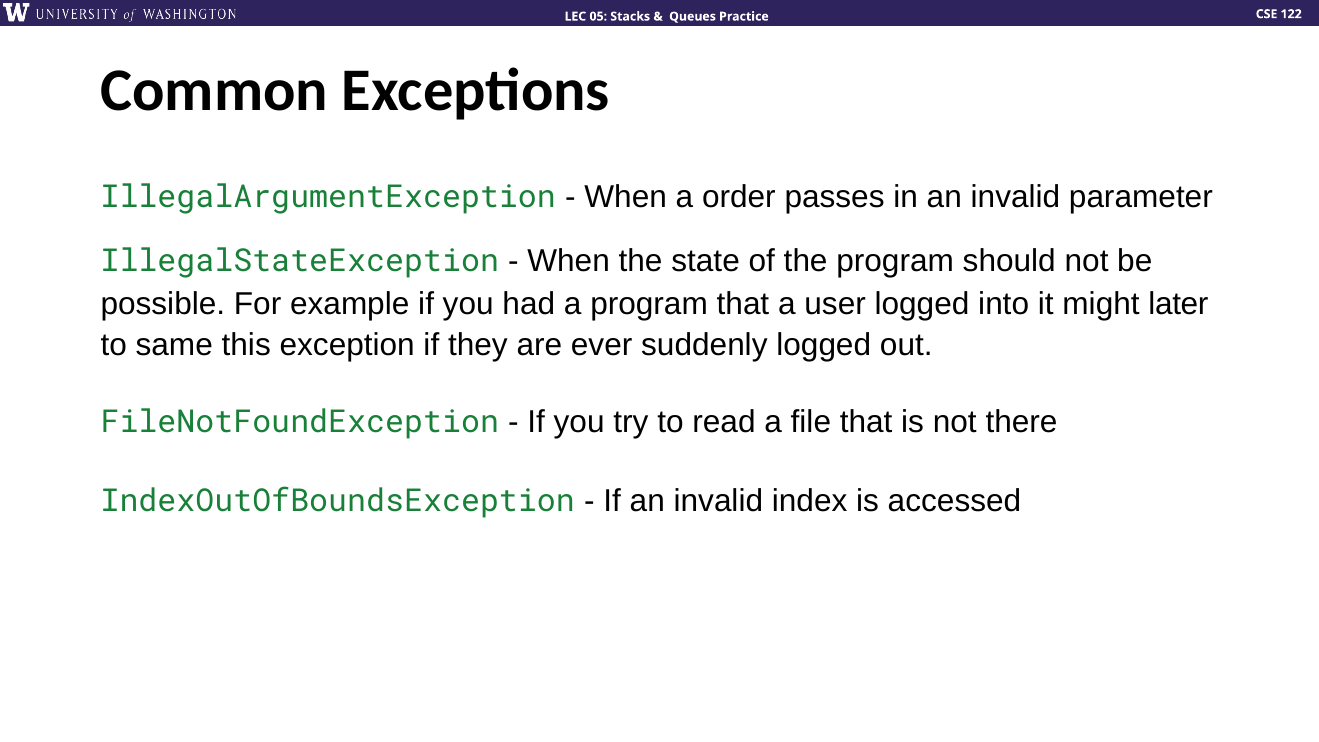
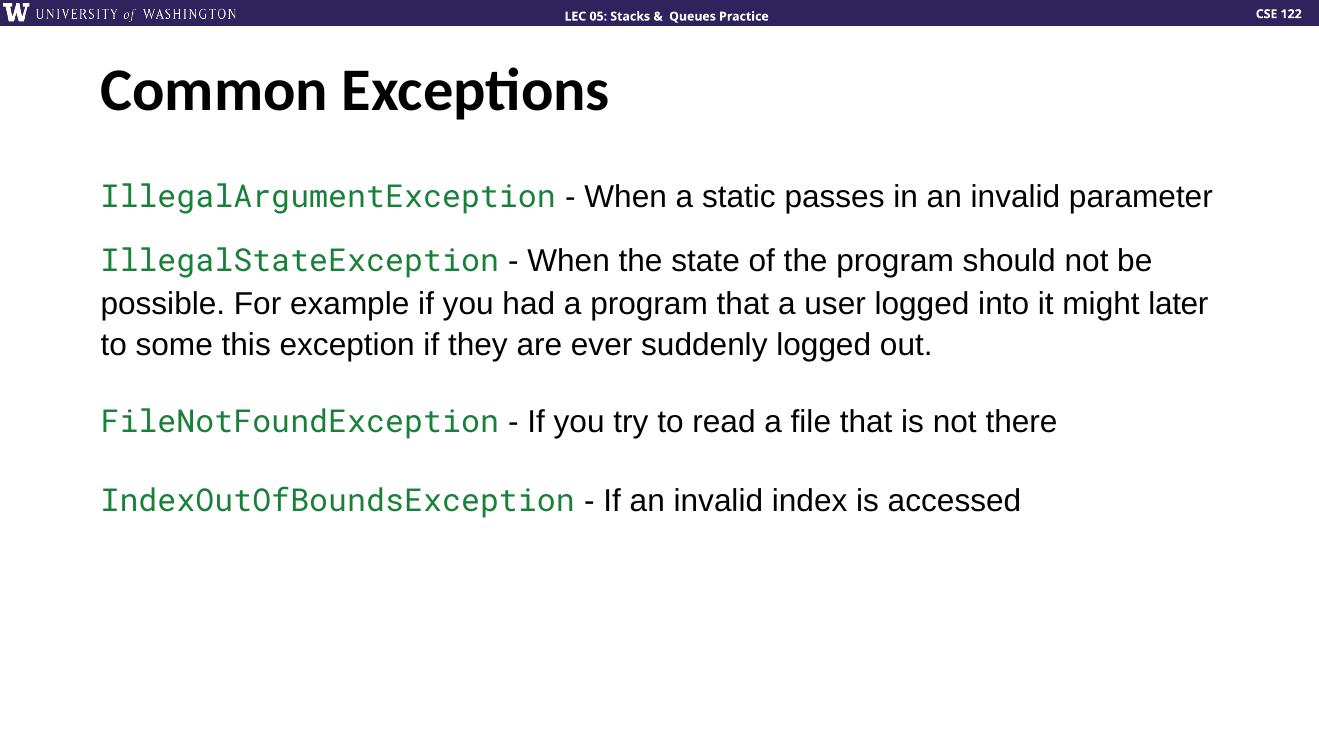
order: order -> static (739, 197)
same: same -> some (174, 345)
